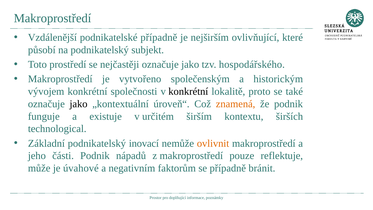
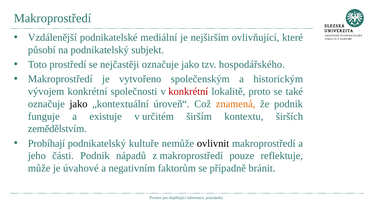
podnikatelské případně: případně -> mediální (159, 37)
konkrétní colour: black -> red (188, 91)
technological: technological -> zemědělstvím (57, 129)
Základní: Základní -> Probíhají (46, 143)
inovací: inovací -> kultuře (144, 143)
ovlivnit colour: orange -> black (213, 143)
